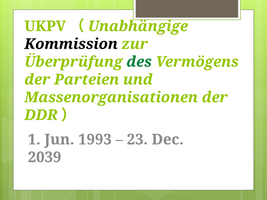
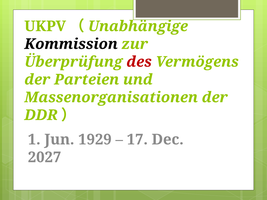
des colour: green -> red (139, 62)
1993: 1993 -> 1929 (95, 140)
23: 23 -> 17 (137, 140)
2039: 2039 -> 2027 (45, 157)
